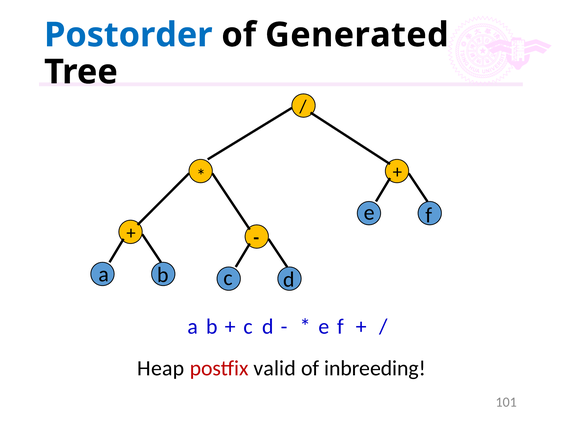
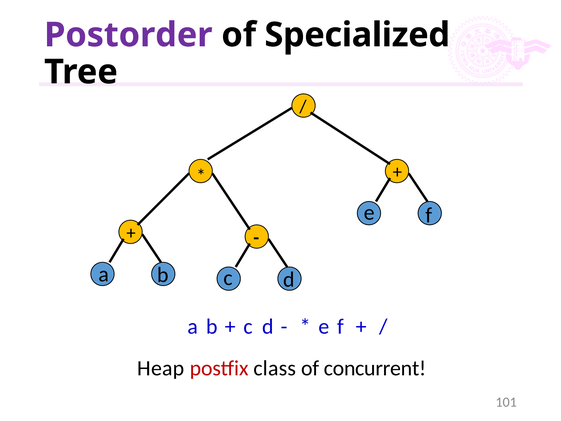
Postorder colour: blue -> purple (128, 35)
Generated: Generated -> Specialized (357, 35)
valid: valid -> class (275, 368)
inbreeding: inbreeding -> concurrent (375, 368)
